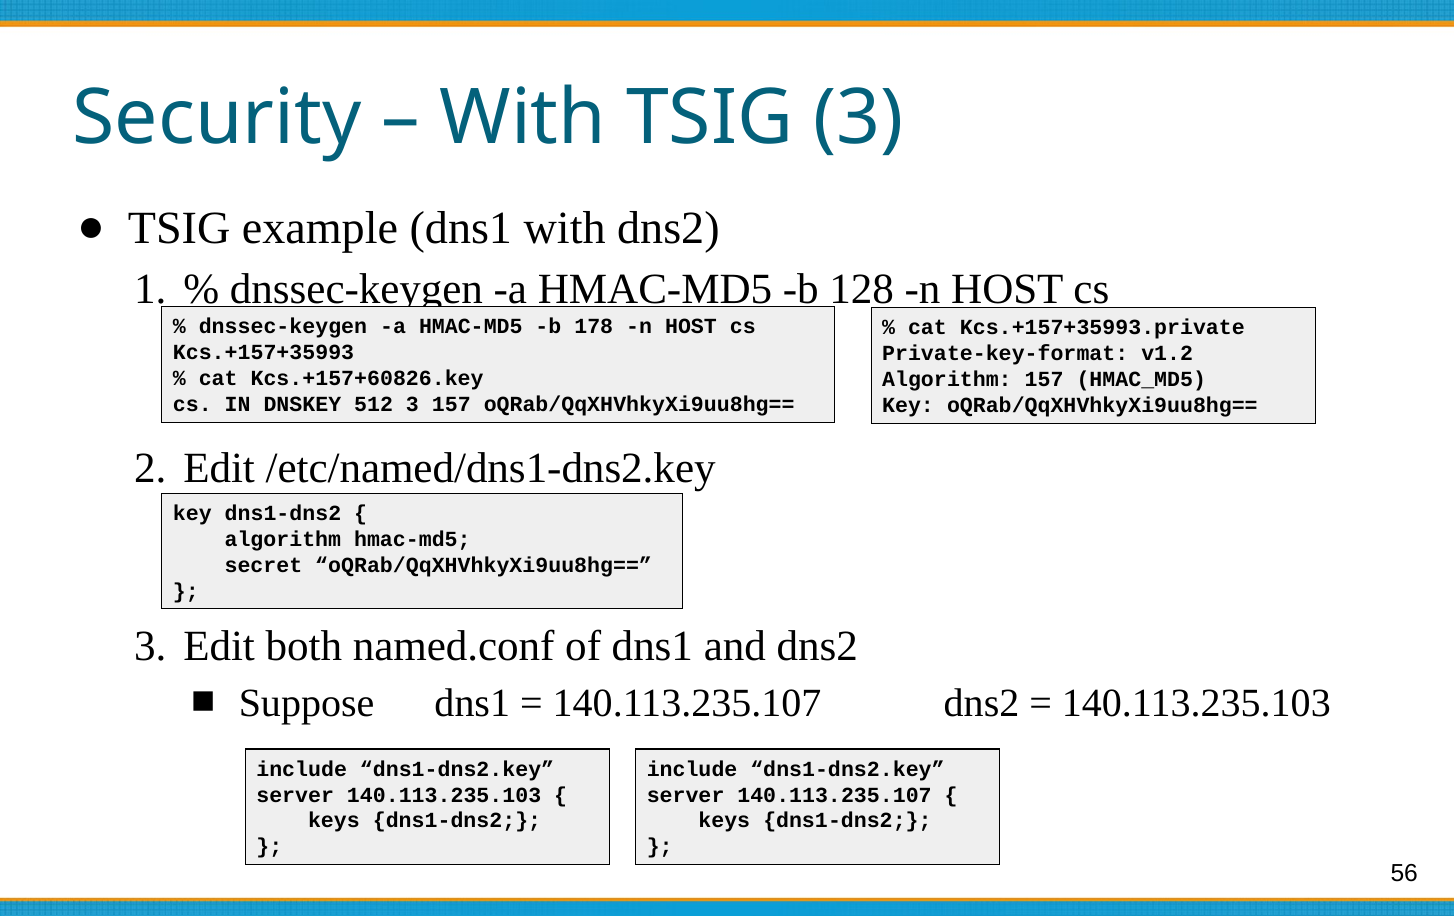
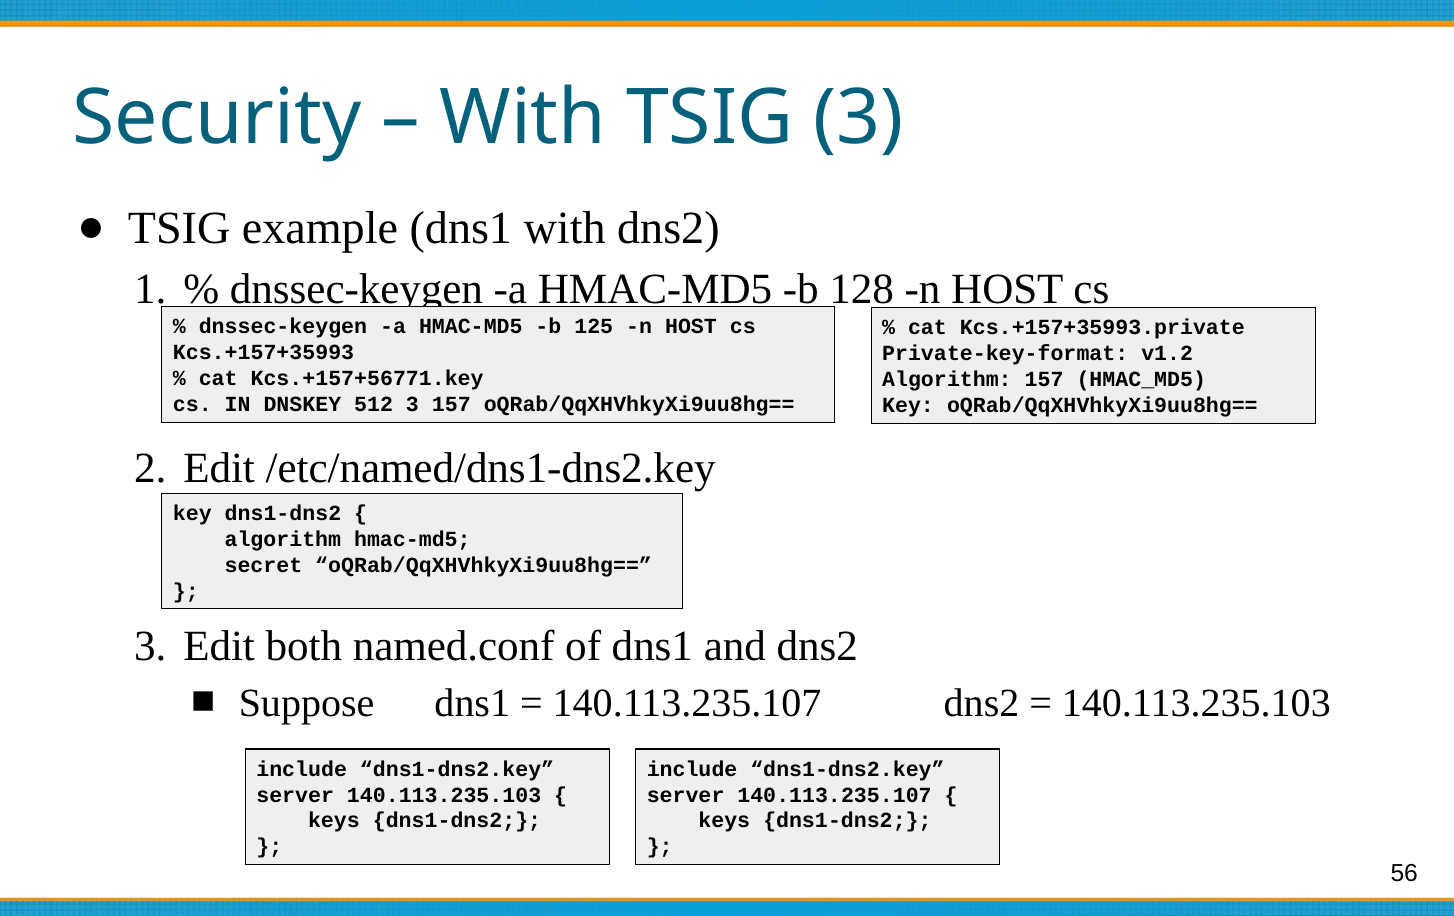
178: 178 -> 125 (594, 327)
Kcs.+157+60826.key: Kcs.+157+60826.key -> Kcs.+157+56771.key (367, 378)
